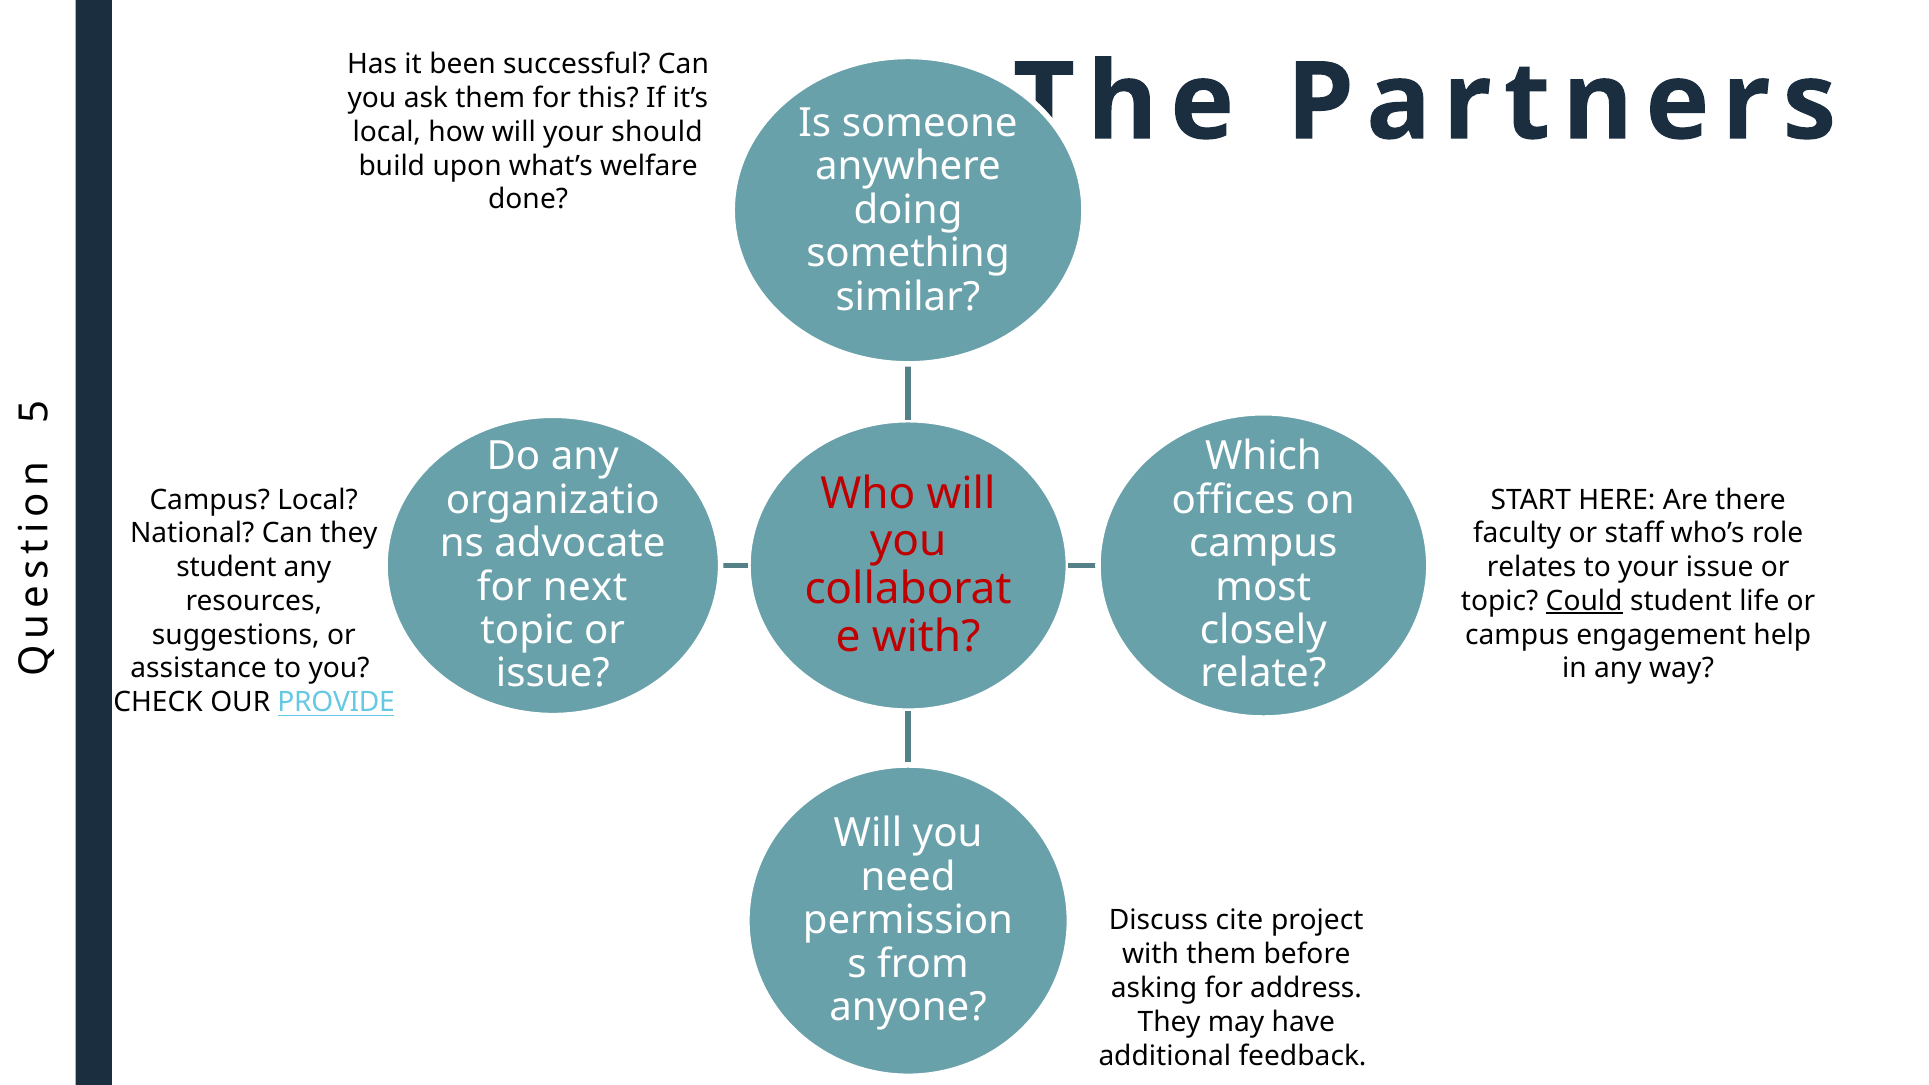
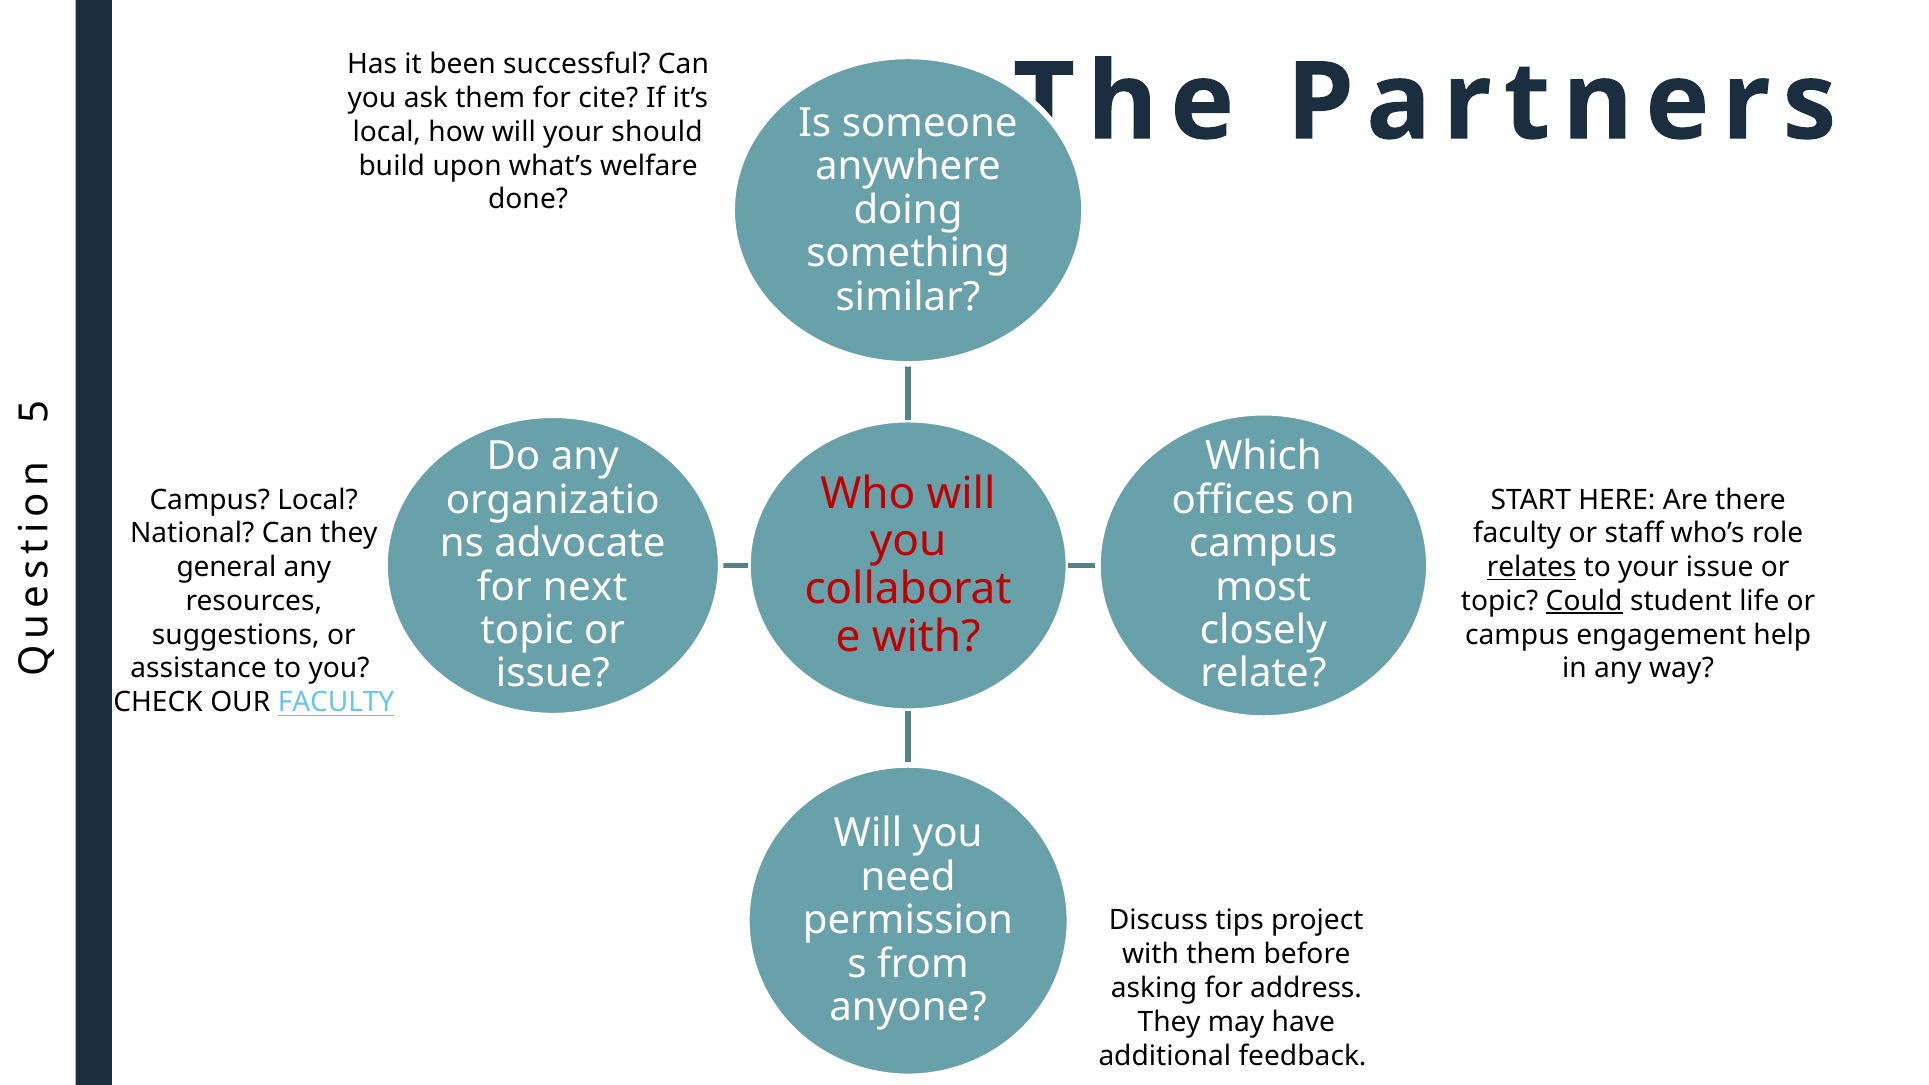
this: this -> cite (608, 98)
student: student -> general (226, 567)
relates underline: none -> present (1532, 567)
OUR PROVIDE: PROVIDE -> FACULTY (336, 703)
cite: cite -> tips (1240, 921)
